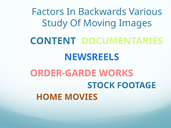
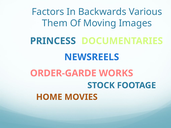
Study: Study -> Them (55, 23)
CONTENT: CONTENT -> PRINCESS (53, 41)
